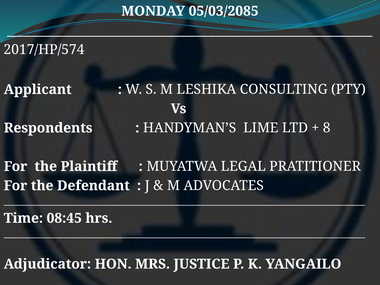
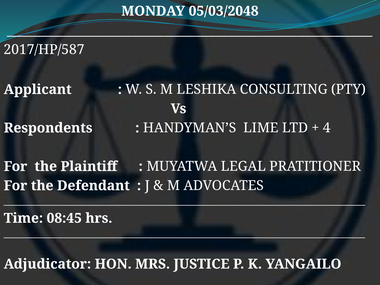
05/03/2085: 05/03/2085 -> 05/03/2048 (224, 11)
2017/HP/574: 2017/HP/574 -> 2017/HP/587 (44, 50)
8: 8 -> 4 (327, 128)
